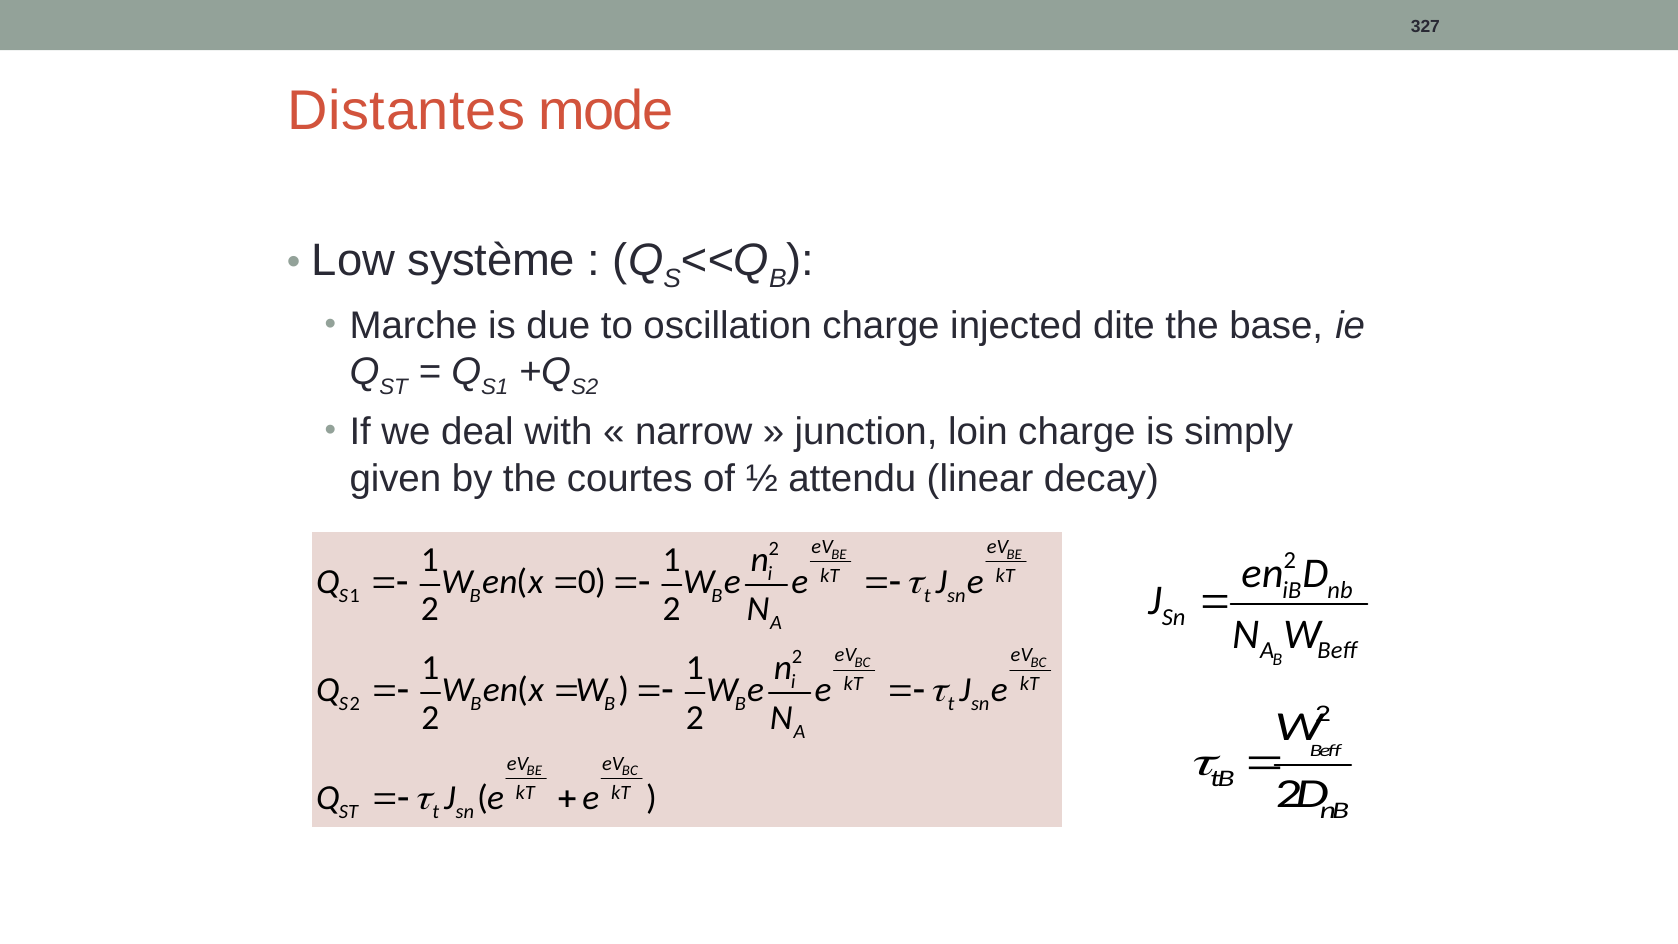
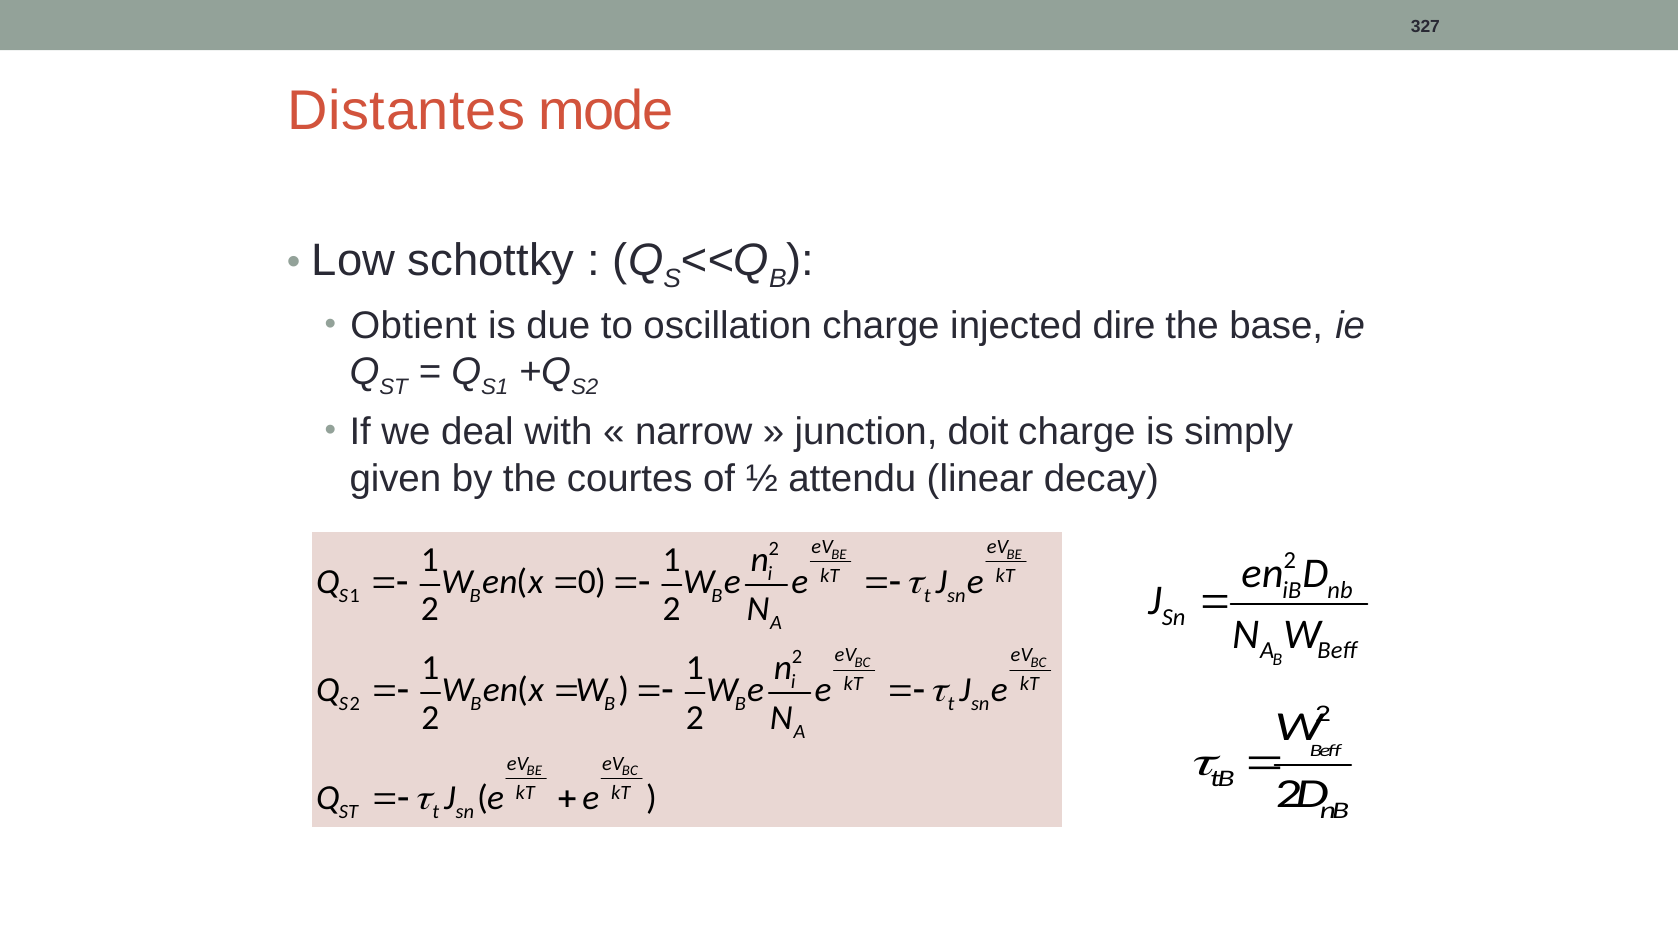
système: système -> schottky (491, 261)
Marche: Marche -> Obtient (413, 326)
dite: dite -> dire (1124, 326)
loin: loin -> doit (978, 432)
